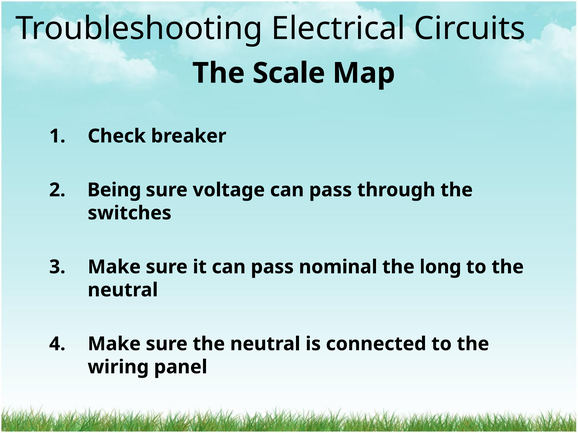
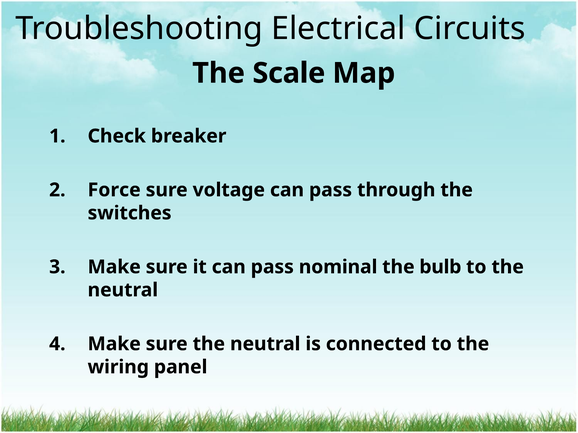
Being: Being -> Force (114, 190)
long: long -> bulb (440, 267)
